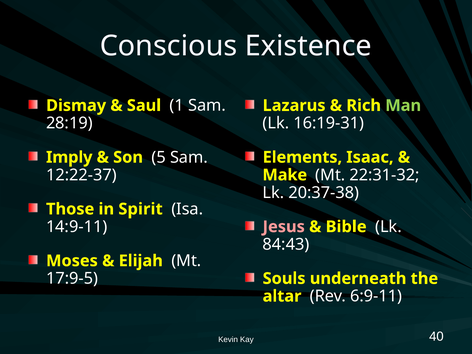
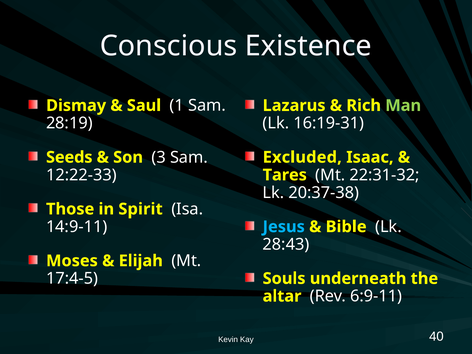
Imply: Imply -> Seeds (69, 157)
5: 5 -> 3 (159, 157)
Elements: Elements -> Excluded (302, 157)
12:22-37: 12:22-37 -> 12:22-33 (81, 175)
Make: Make -> Tares (285, 175)
Jesus colour: pink -> light blue (284, 227)
84:43: 84:43 -> 28:43 (286, 244)
17:9-5: 17:9-5 -> 17:4-5 (72, 279)
